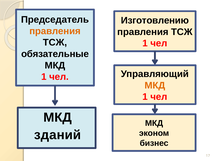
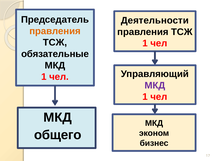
Изготовлению: Изготовлению -> Деятельности (155, 20)
МКД colour: orange -> purple (155, 86)
зданий: зданий -> общего (58, 135)
